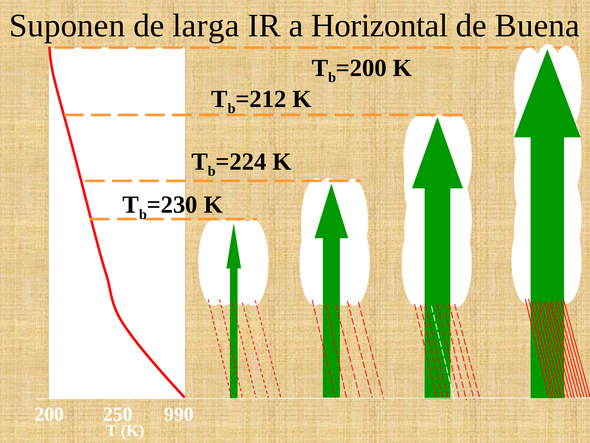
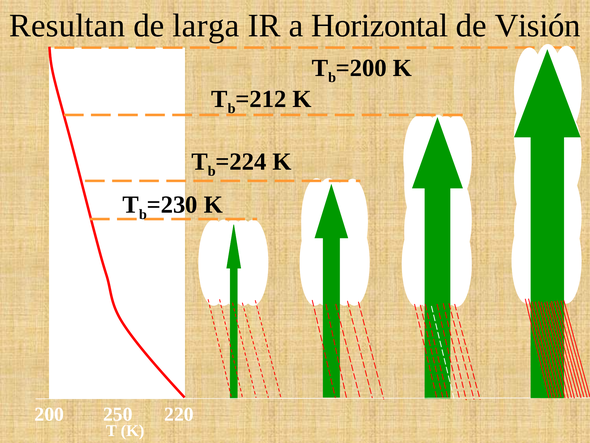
Suponen: Suponen -> Resultan (67, 26)
Buena: Buena -> Visión (538, 26)
990: 990 -> 220 (179, 414)
